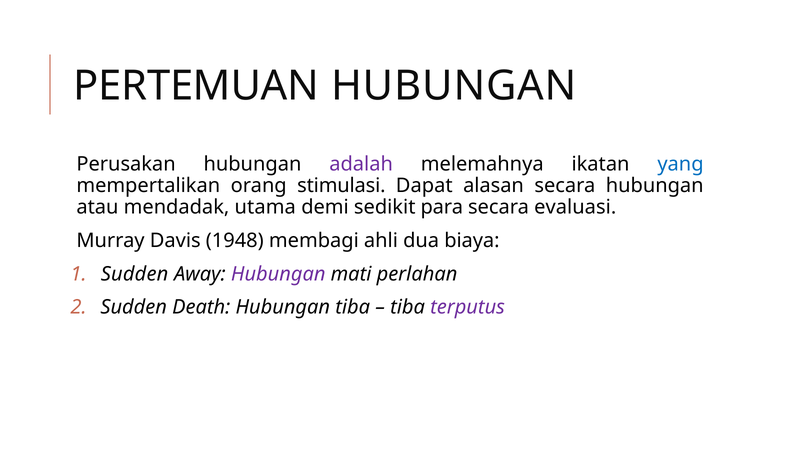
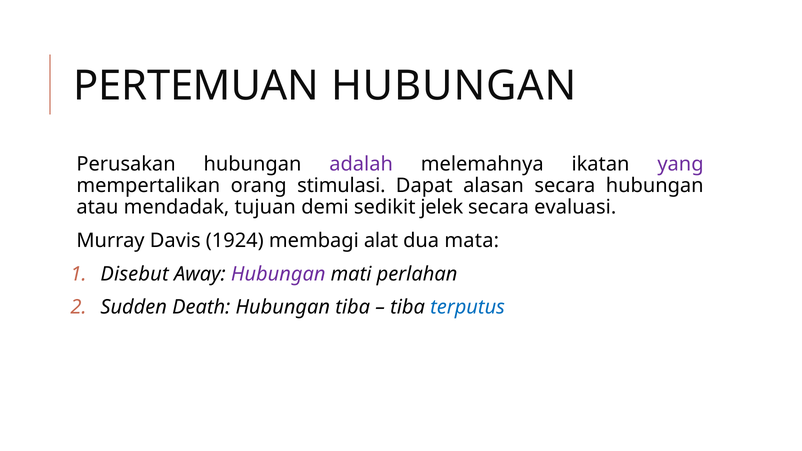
yang colour: blue -> purple (680, 164)
utama: utama -> tujuan (265, 207)
para: para -> jelek (442, 207)
1948: 1948 -> 1924 (235, 241)
ahli: ahli -> alat (381, 241)
biaya: biaya -> mata (472, 241)
Sudden: Sudden -> Disebut (135, 274)
terputus colour: purple -> blue (468, 307)
